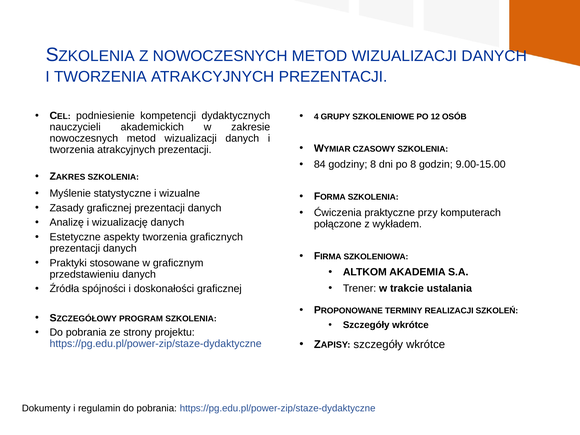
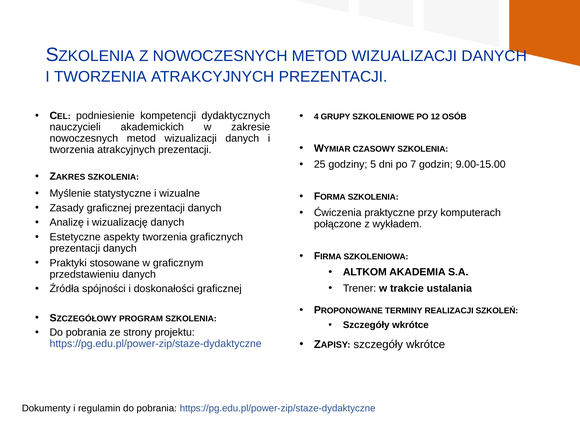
84: 84 -> 25 (320, 164)
godziny 8: 8 -> 5 (373, 164)
po 8: 8 -> 7 (413, 164)
